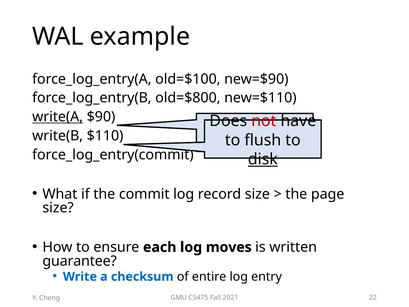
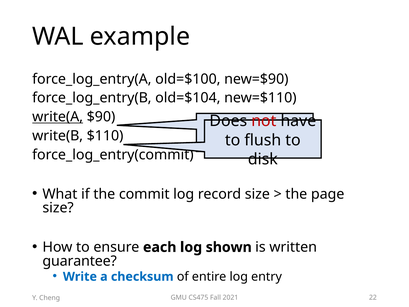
old=$800: old=$800 -> old=$104 (188, 98)
disk underline: present -> none (263, 159)
moves: moves -> shown (229, 247)
